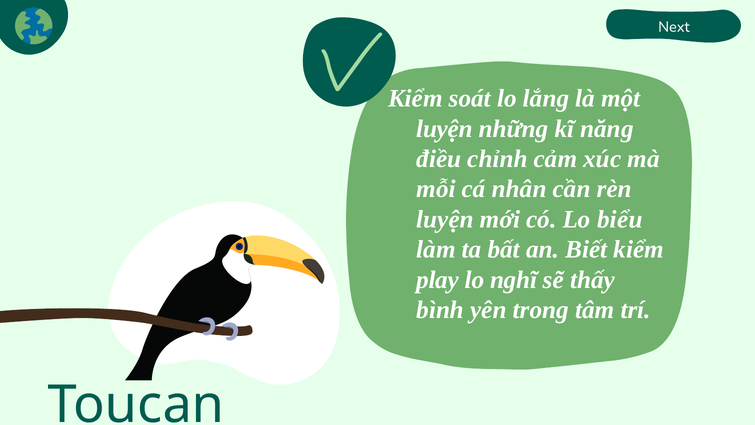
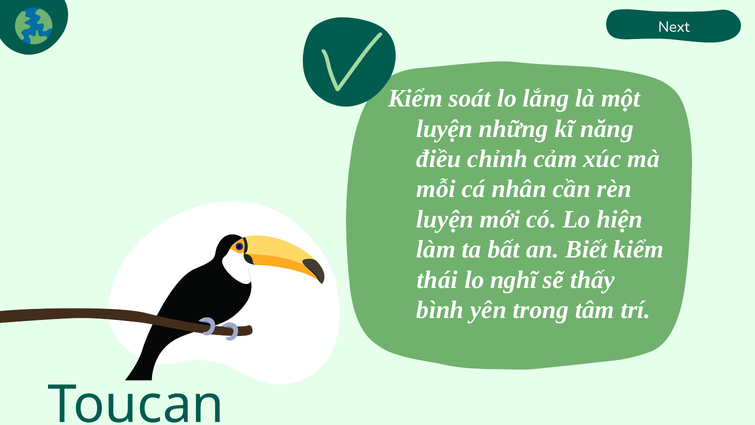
biểu: biểu -> hiện (620, 219)
play: play -> thái (437, 280)
